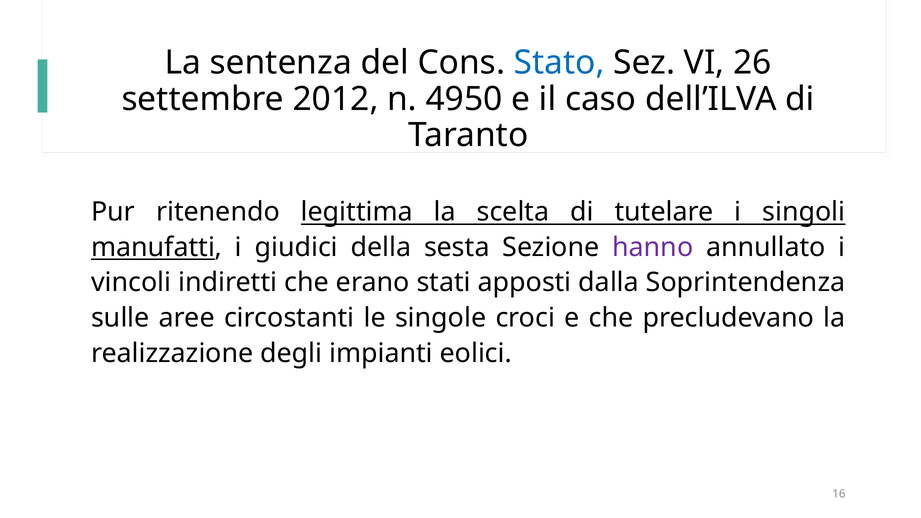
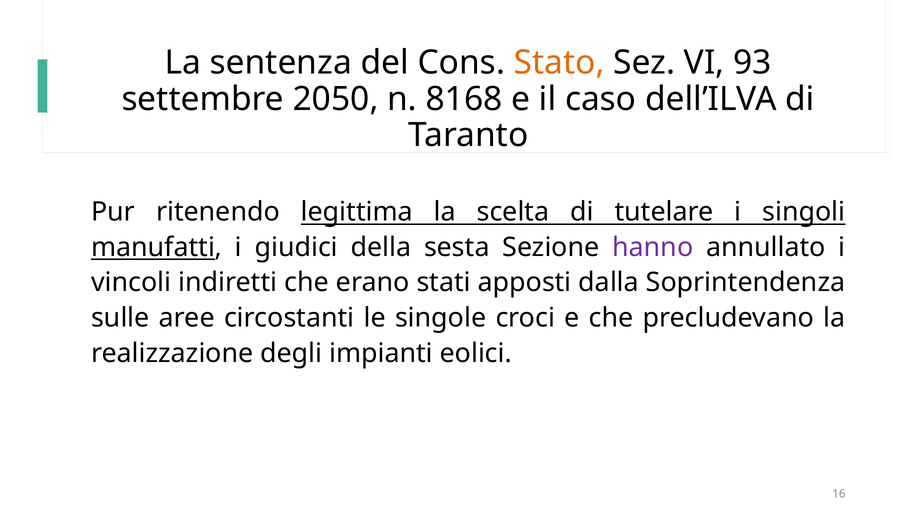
Stato colour: blue -> orange (559, 63)
26: 26 -> 93 (752, 63)
2012: 2012 -> 2050 (336, 99)
4950: 4950 -> 8168 (464, 99)
